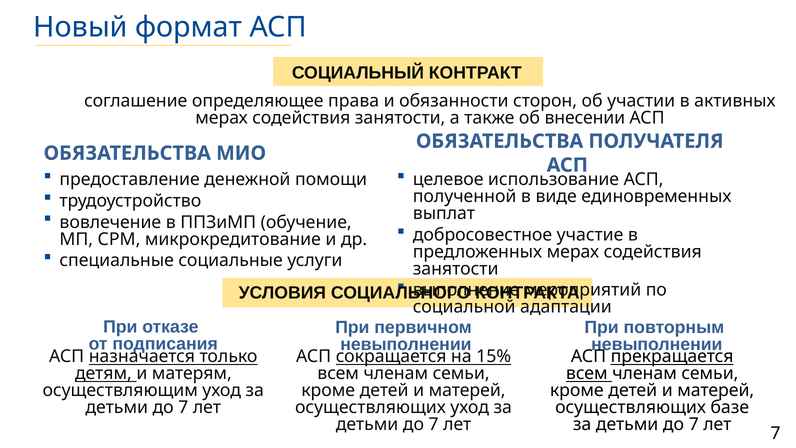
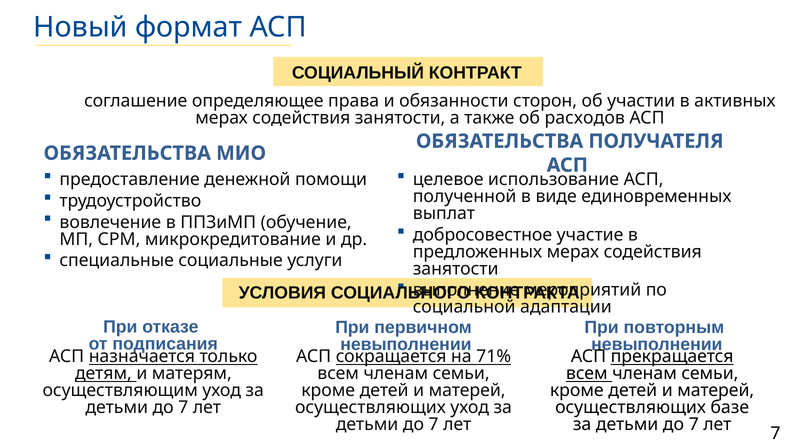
внесении: внесении -> расходов (585, 118)
15%: 15% -> 71% (494, 356)
